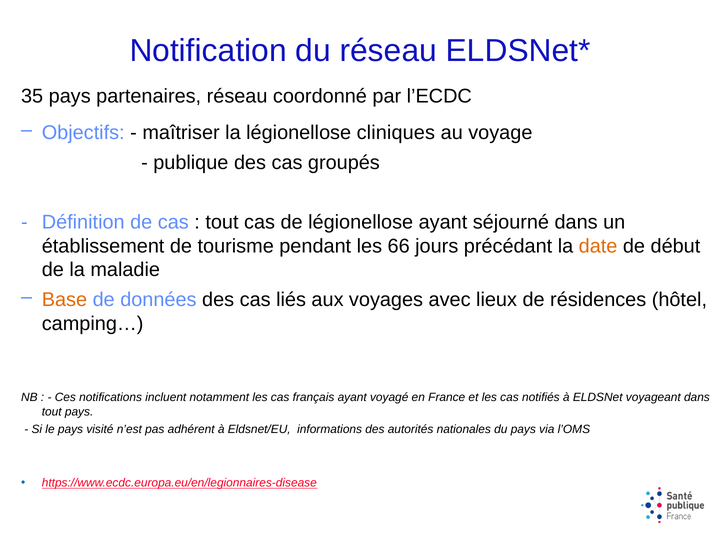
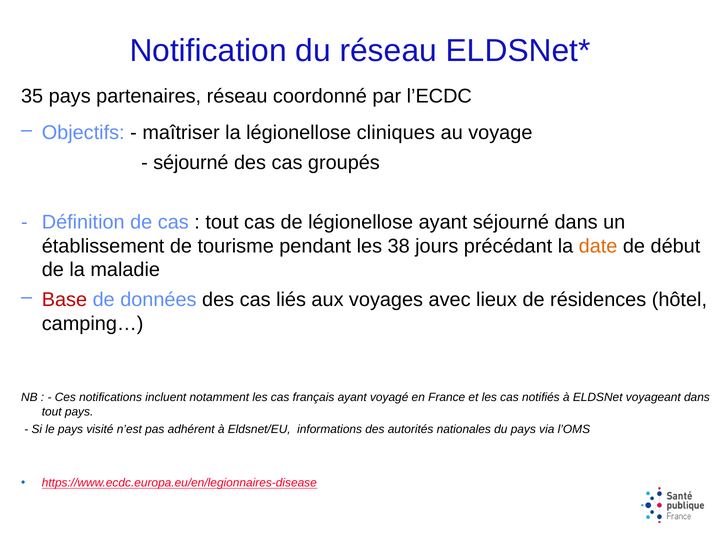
publique: publique -> séjourné (191, 163)
66: 66 -> 38 (399, 246)
Base colour: orange -> red (64, 300)
